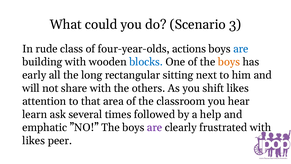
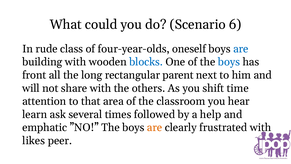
3: 3 -> 6 (235, 24)
actions: actions -> oneself (189, 49)
boys colour: orange -> blue (229, 62)
early: early -> front (34, 75)
sitting: sitting -> parent (178, 75)
shift likes: likes -> time (238, 88)
are colour: purple -> orange (155, 127)
